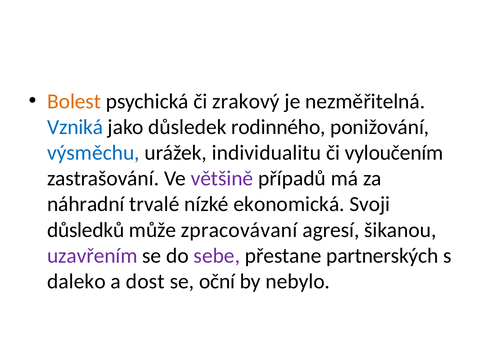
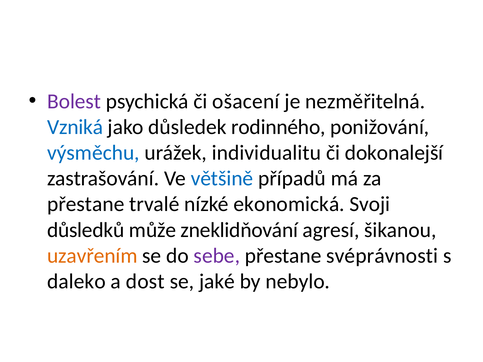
Bolest colour: orange -> purple (74, 101)
zrakový: zrakový -> ošacení (246, 101)
vyloučením: vyloučením -> dokonalejší (394, 153)
většině colour: purple -> blue (222, 179)
náhradní: náhradní -> přestane (86, 204)
zpracovávaní: zpracovávaní -> zneklidňování (239, 230)
uzavřením colour: purple -> orange (92, 256)
partnerských: partnerských -> svéprávnosti (382, 256)
oční: oční -> jaké (217, 282)
